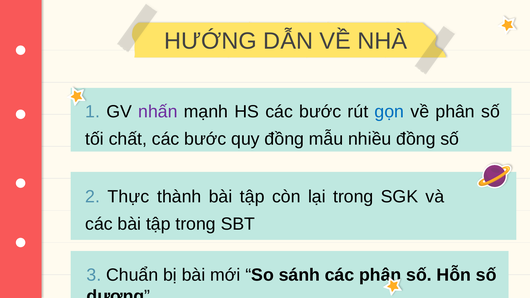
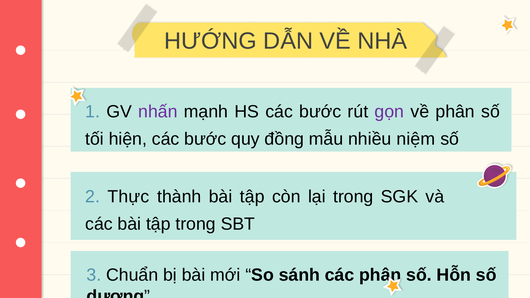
gọn colour: blue -> purple (389, 112)
chất: chất -> hiện (128, 139)
nhiều đồng: đồng -> niệm (416, 139)
